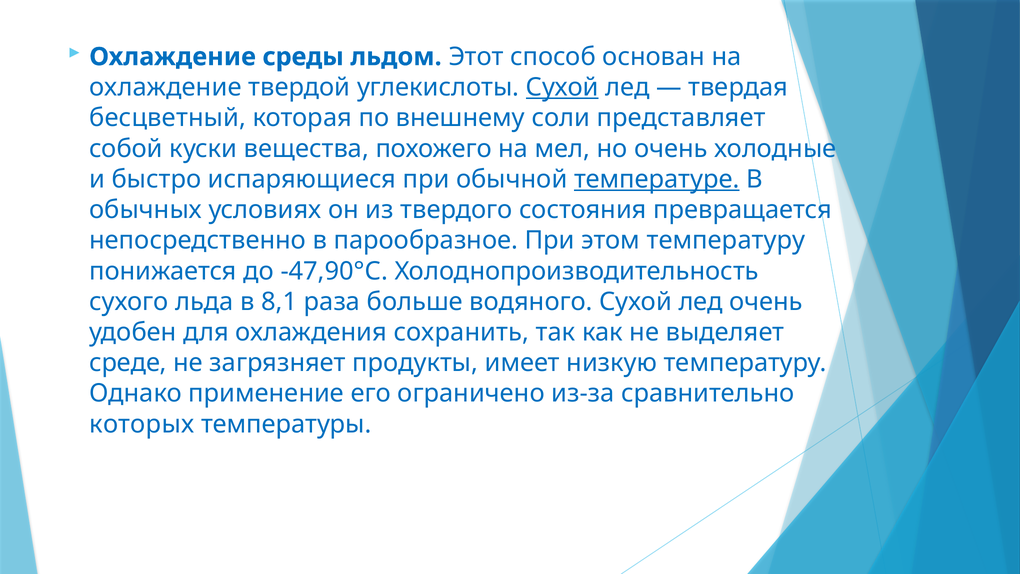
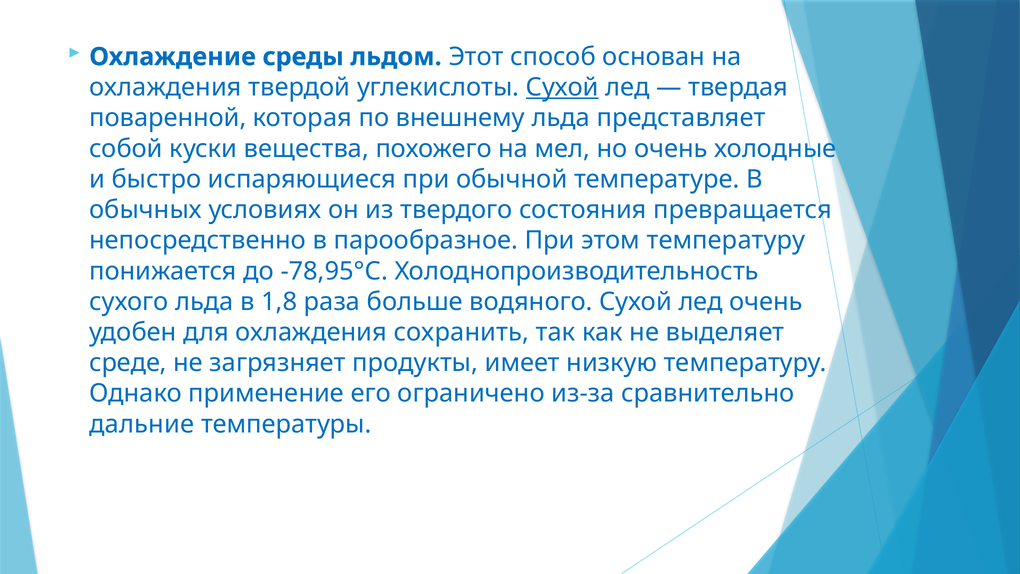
охлаждение: охлаждение -> охлаждения (165, 87)
бесцветный: бесцветный -> поваренной (168, 118)
внешнему соли: соли -> льда (561, 118)
температуре underline: present -> none (657, 179)
-47,90°С: -47,90°С -> -78,95°С (334, 271)
8,1: 8,1 -> 1,8 (279, 302)
которых: которых -> дальние (142, 424)
